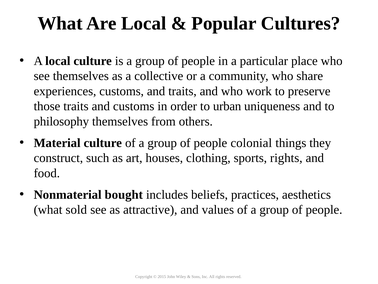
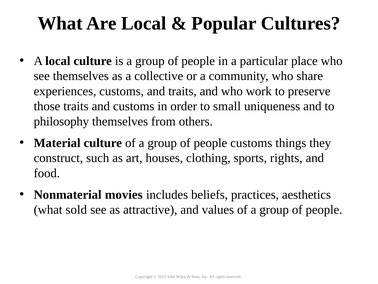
urban: urban -> small (227, 106)
people colonial: colonial -> customs (251, 143)
bought: bought -> movies (124, 194)
